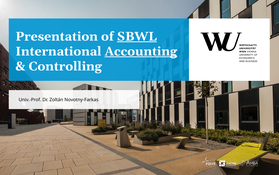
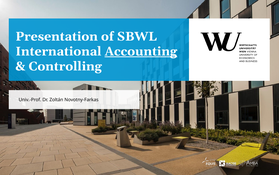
SBWL underline: present -> none (137, 36)
